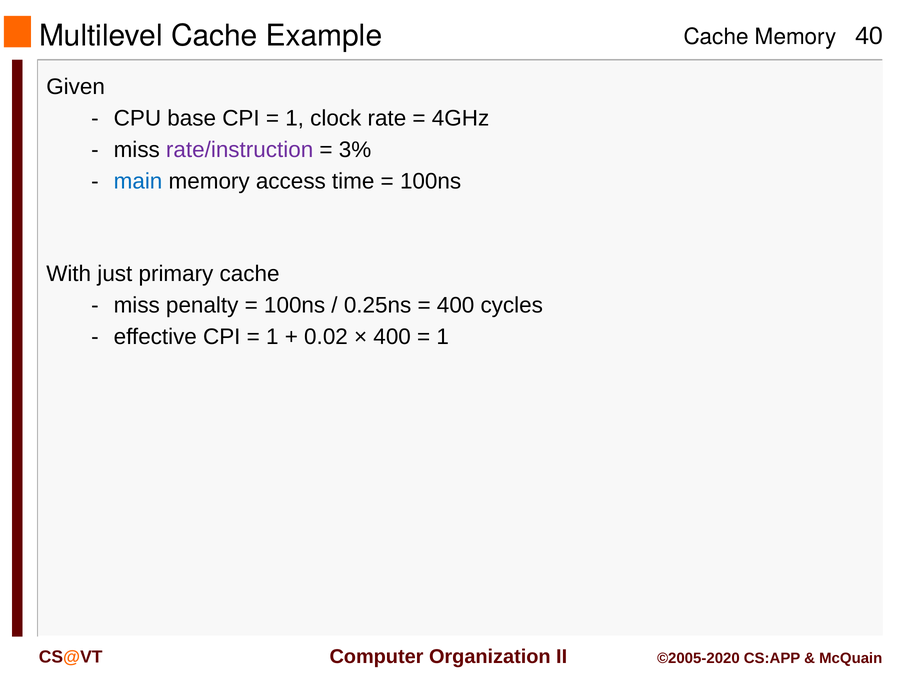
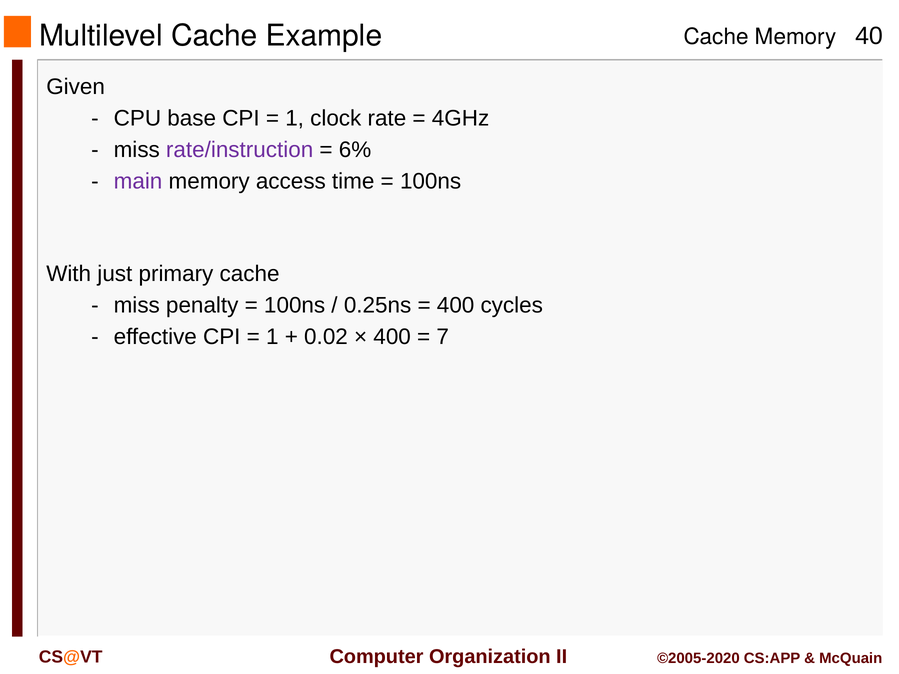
3%: 3% -> 6% (355, 150)
main colour: blue -> purple (138, 181)
1: 1 -> 7 (443, 337)
